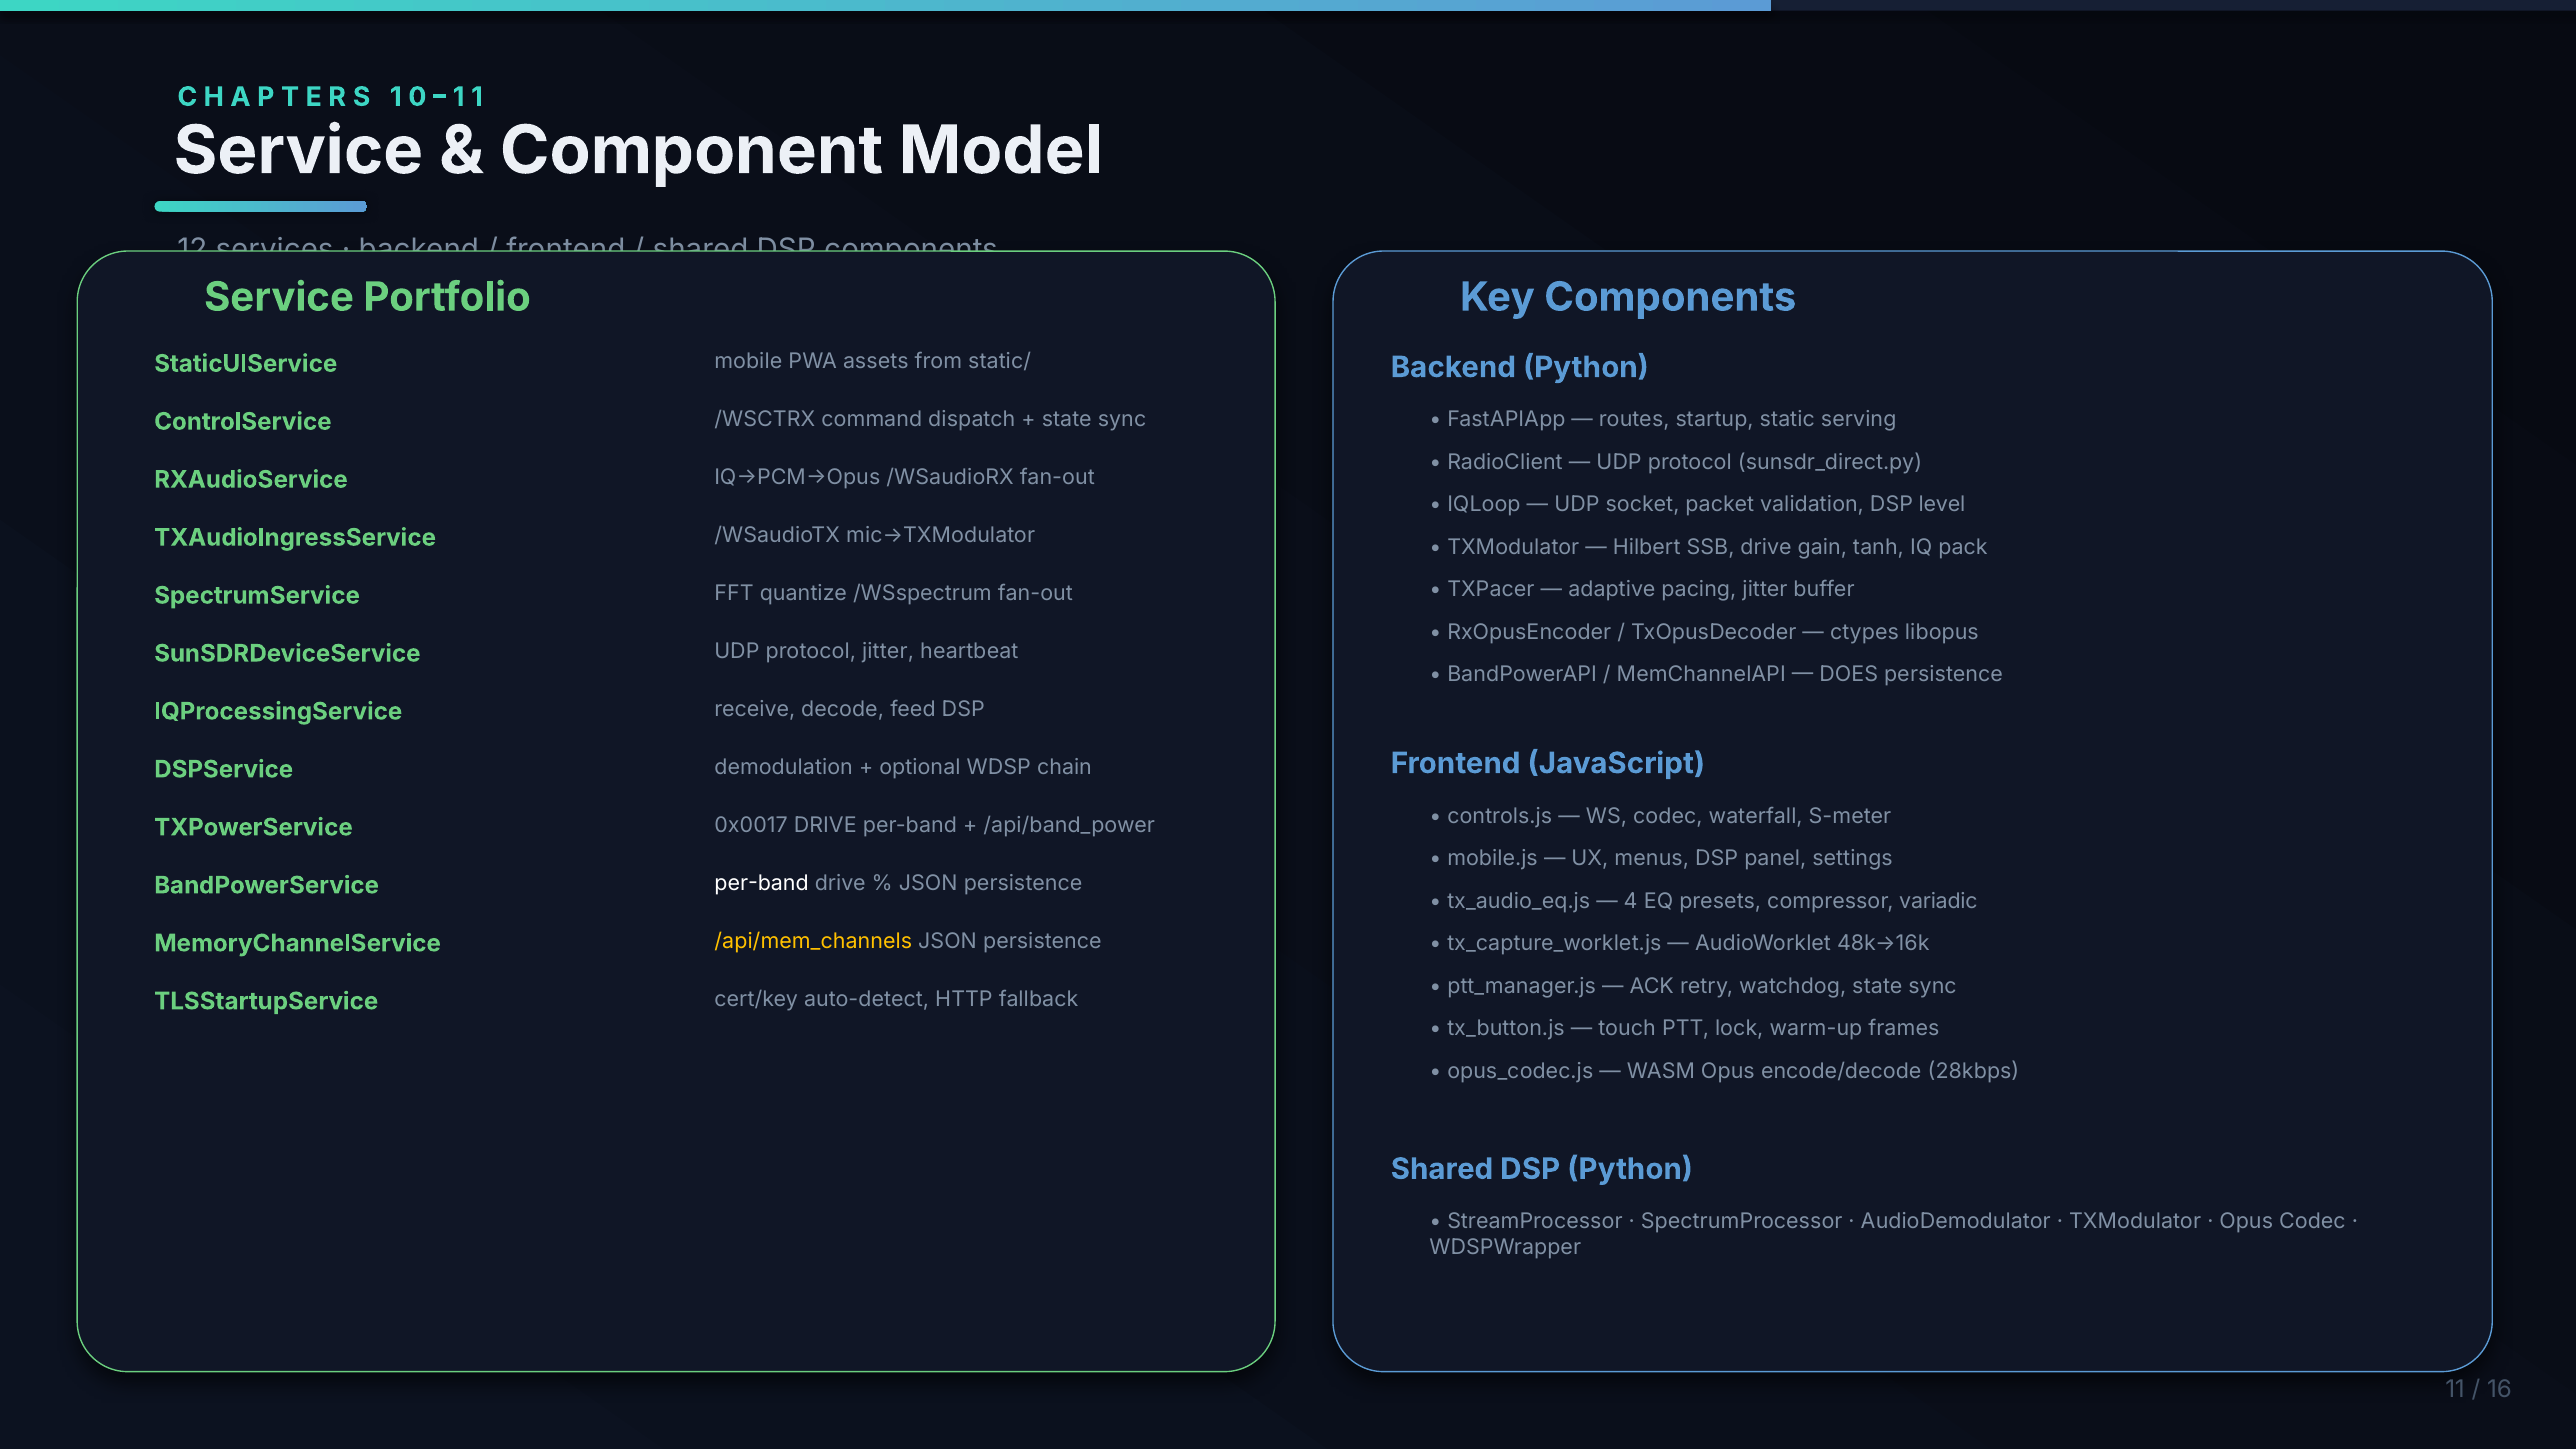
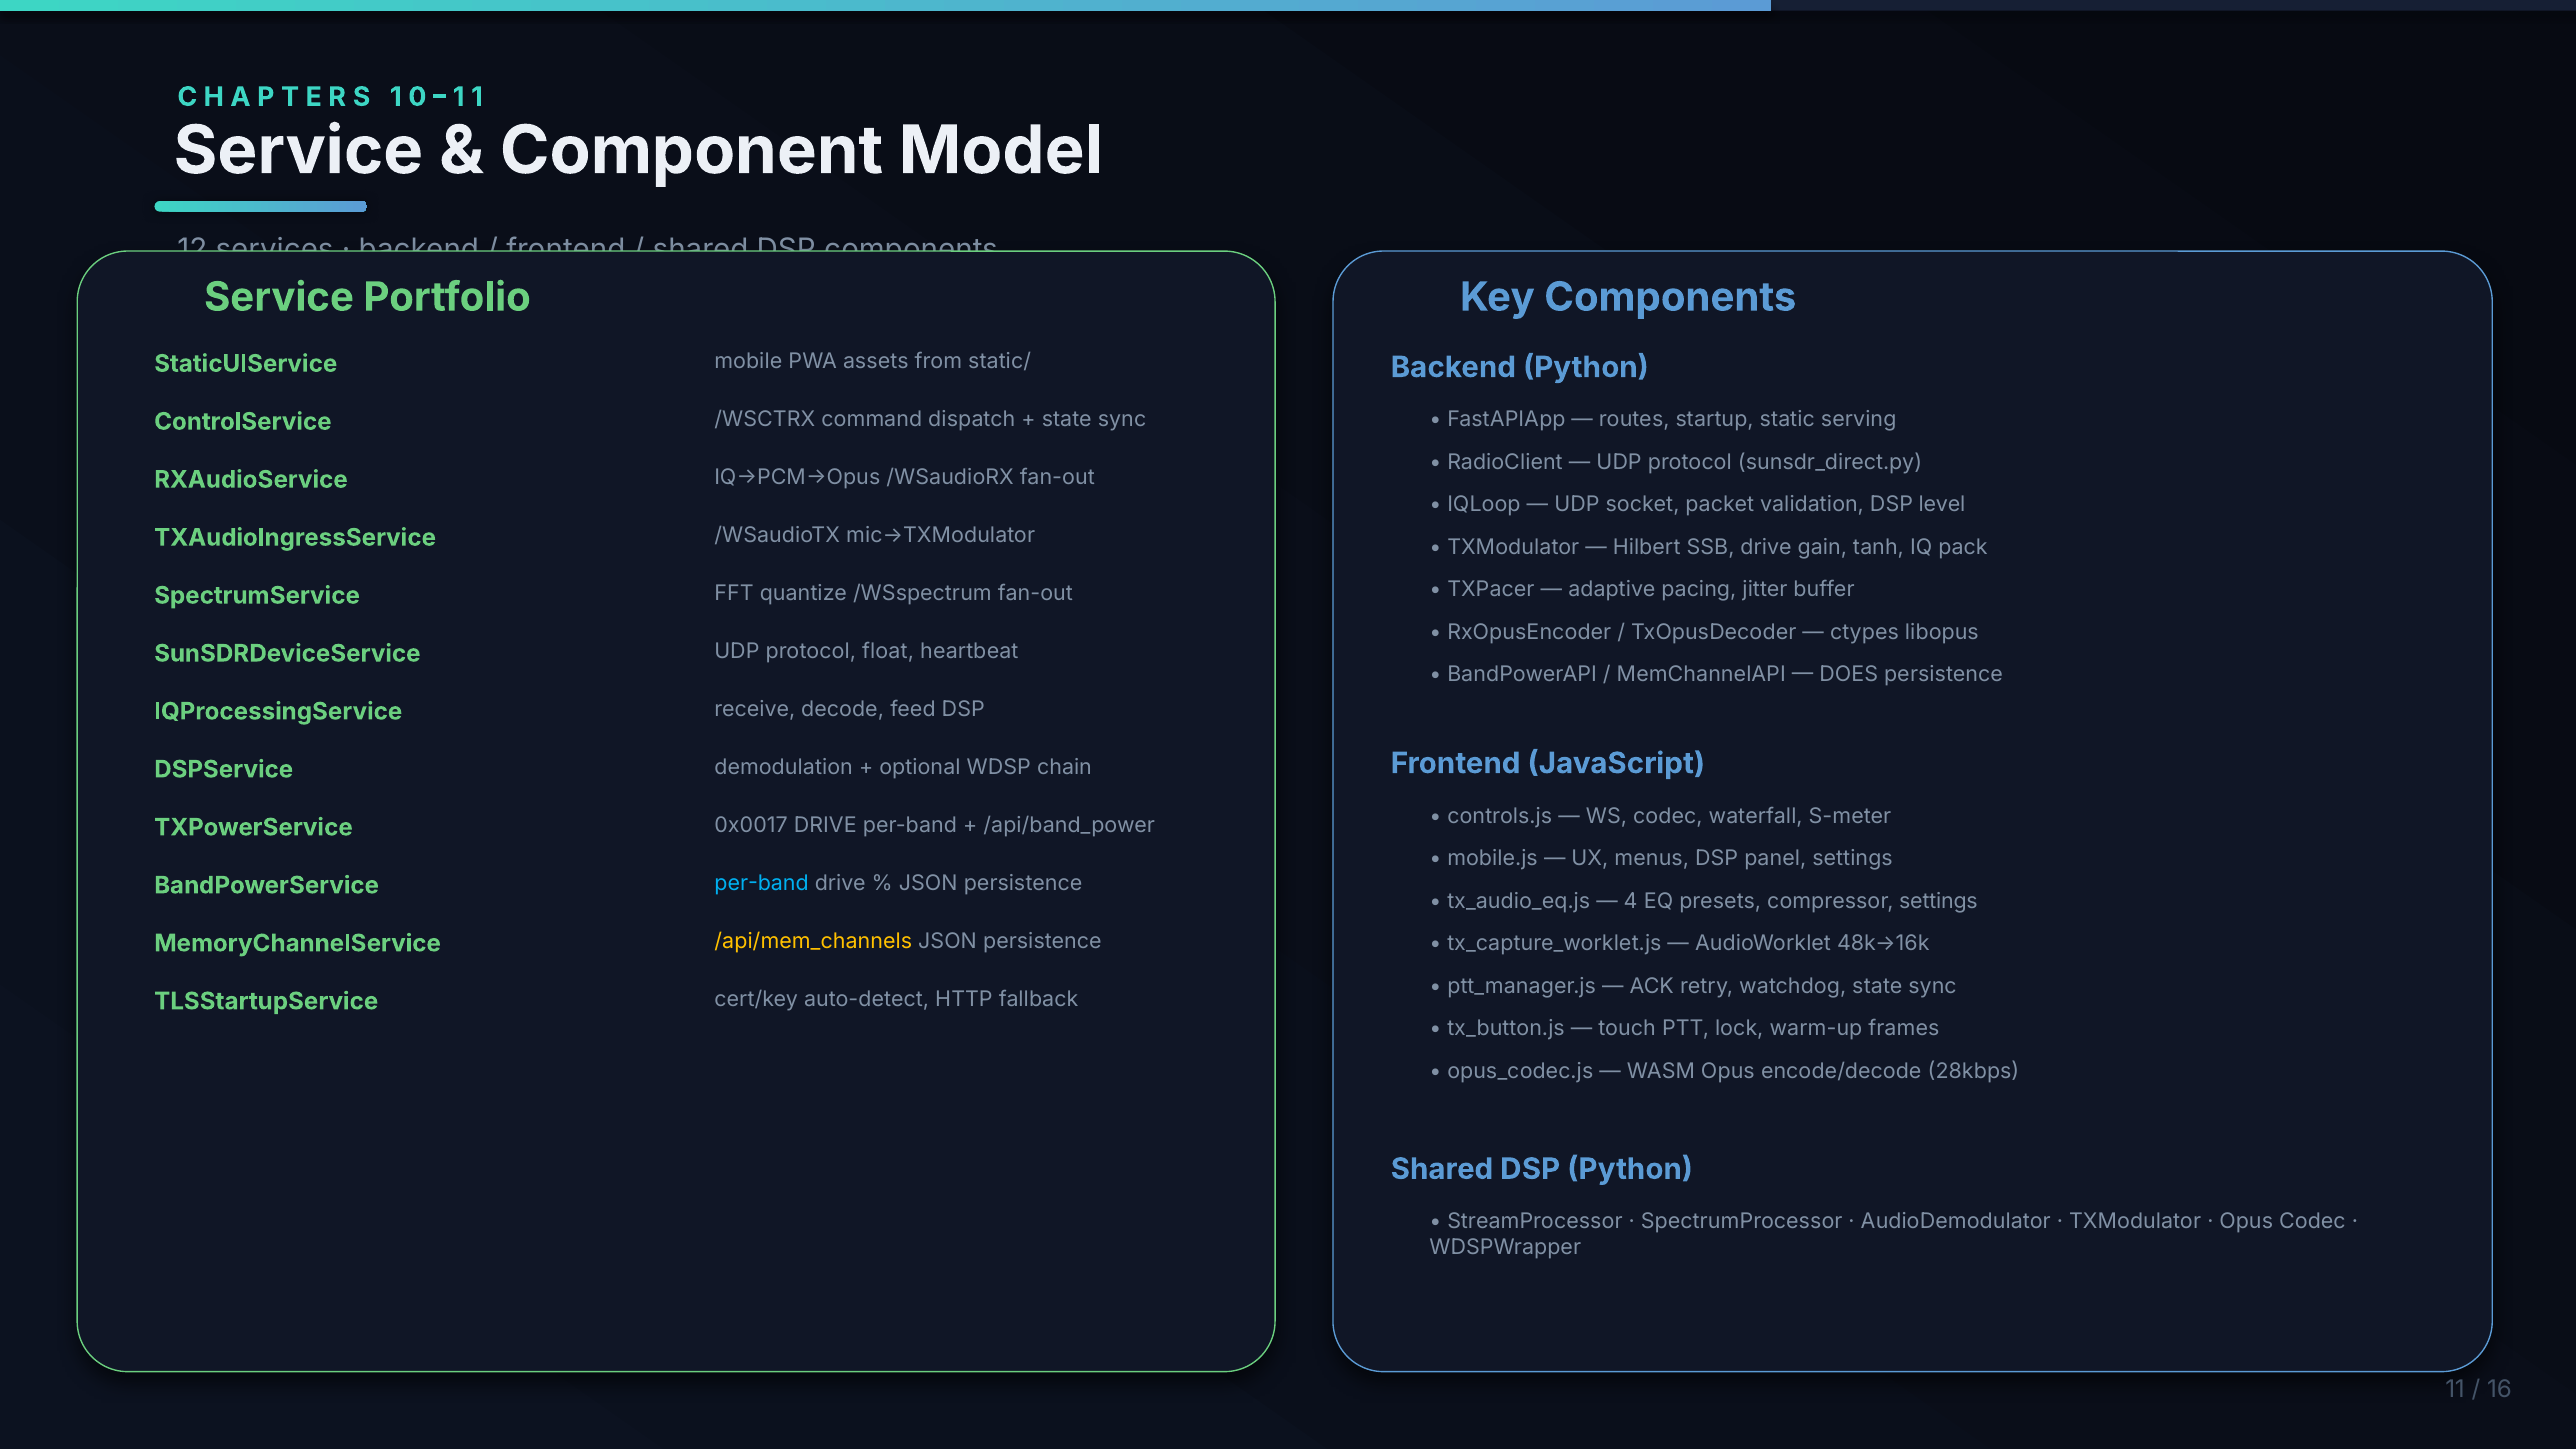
protocol jitter: jitter -> float (888, 652)
per-band colour: white -> light blue (762, 884)
compressor variadic: variadic -> settings (1938, 901)
